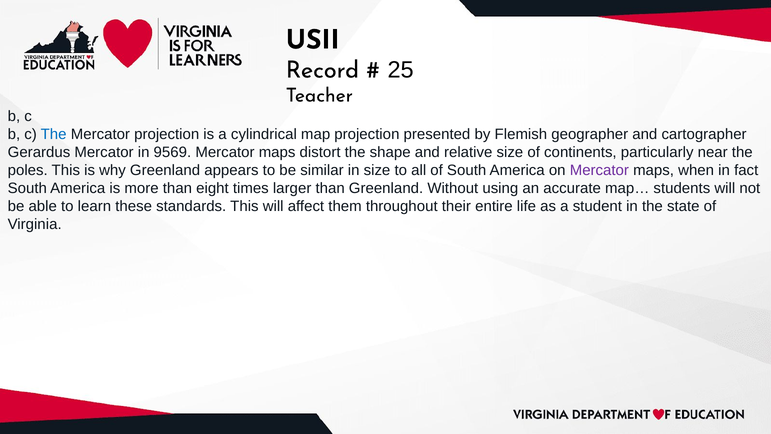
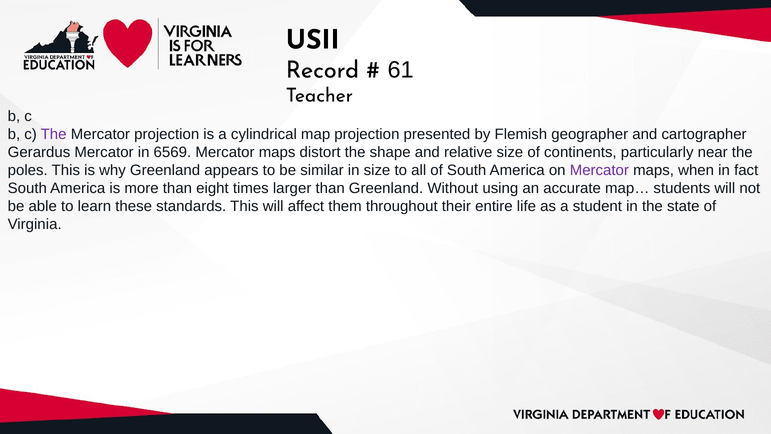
25: 25 -> 61 (401, 70)
The colour: blue -> purple (54, 134)
9569: 9569 -> 6569 (172, 152)
